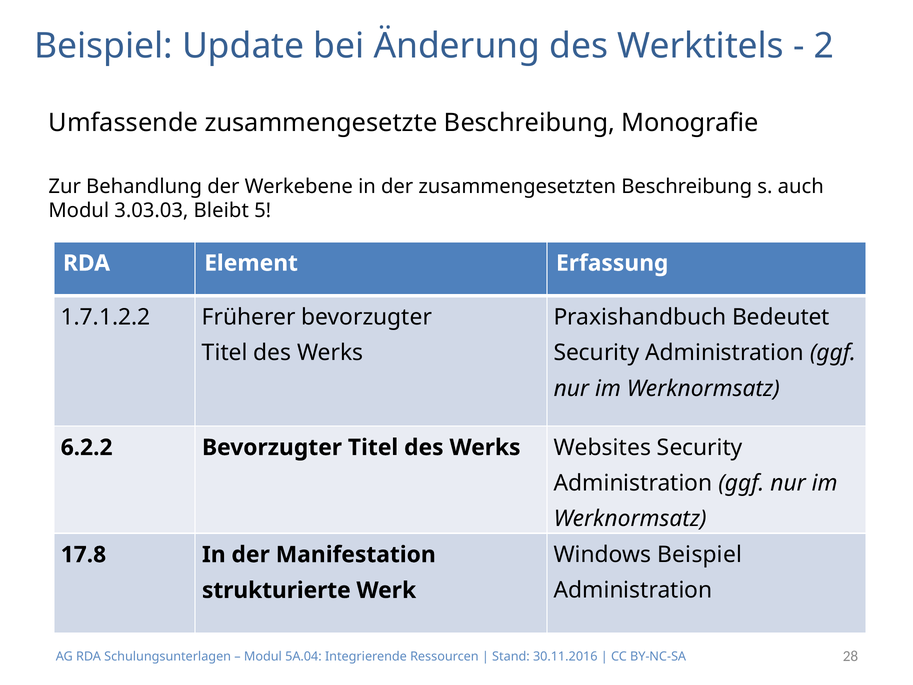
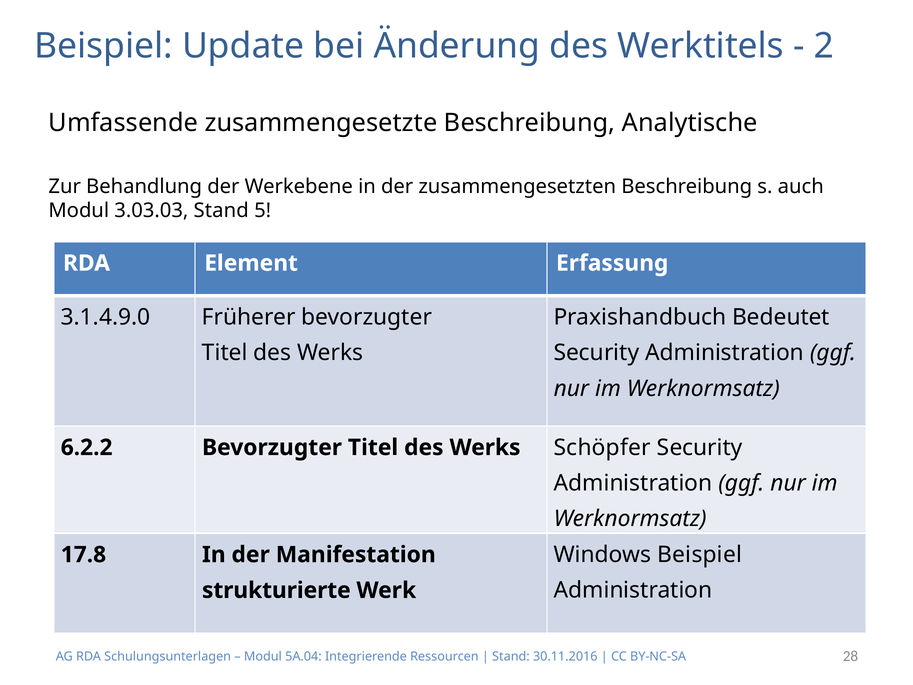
Monografie: Monografie -> Analytische (690, 123)
3.03.03 Bleibt: Bleibt -> Stand (221, 211)
1.7.1.2.2: 1.7.1.2.2 -> 3.1.4.9.0 (106, 317)
Websites: Websites -> Schöpfer (602, 447)
